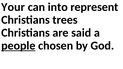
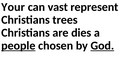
into: into -> vast (58, 7)
said: said -> dies (81, 33)
God underline: none -> present (102, 46)
